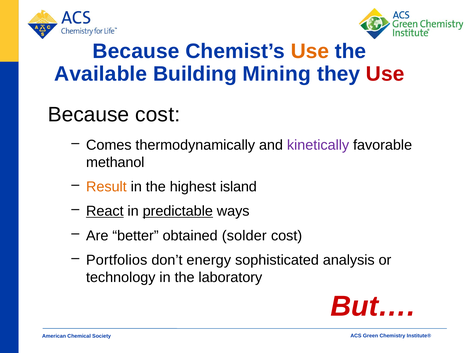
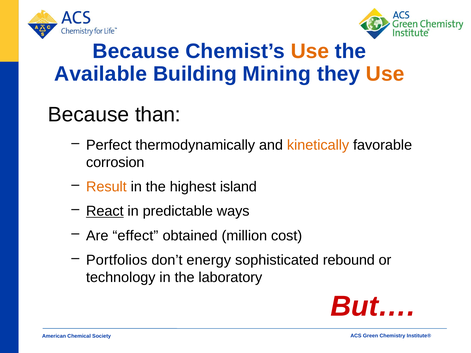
Use colour: red -> orange (385, 74)
Because cost: cost -> than (158, 115)
Comes: Comes -> Perfect (109, 145)
kinetically colour: purple -> orange (318, 145)
methanol: methanol -> corrosion (115, 162)
predictable underline: present -> none (178, 211)
better: better -> effect (135, 236)
solder: solder -> million (244, 236)
analysis: analysis -> rebound (349, 260)
